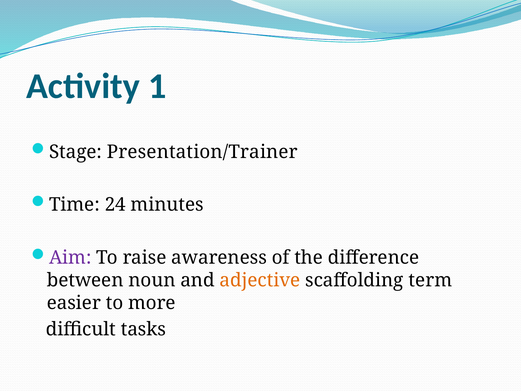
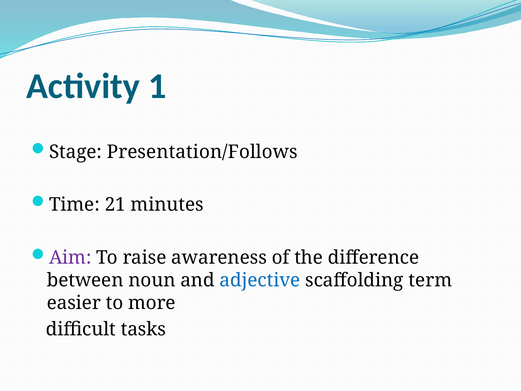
Presentation/Trainer: Presentation/Trainer -> Presentation/Follows (202, 152)
24: 24 -> 21 (115, 205)
adjective colour: orange -> blue (260, 280)
